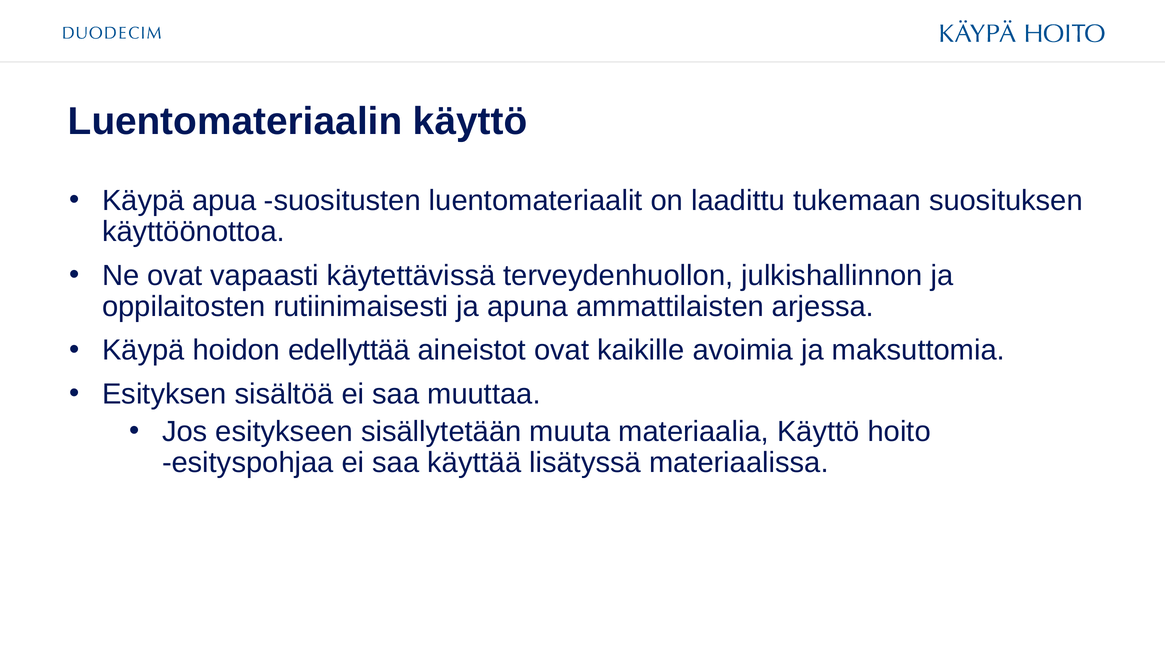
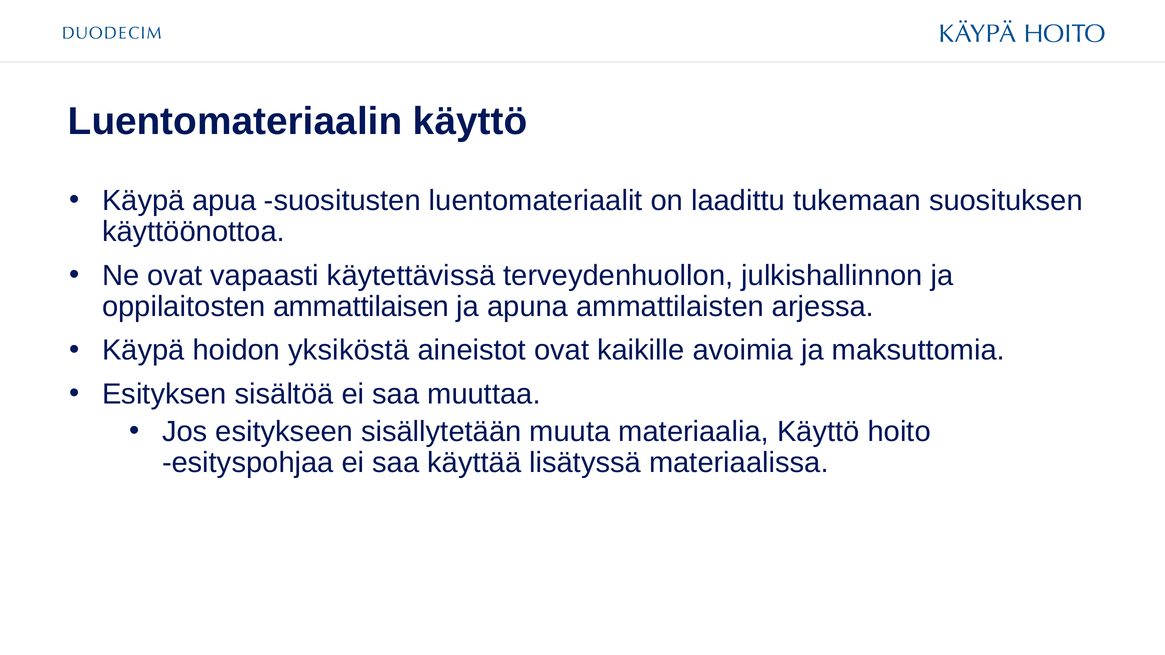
rutiinimaisesti: rutiinimaisesti -> ammattilaisen (361, 307)
edellyttää: edellyttää -> yksiköstä (349, 351)
